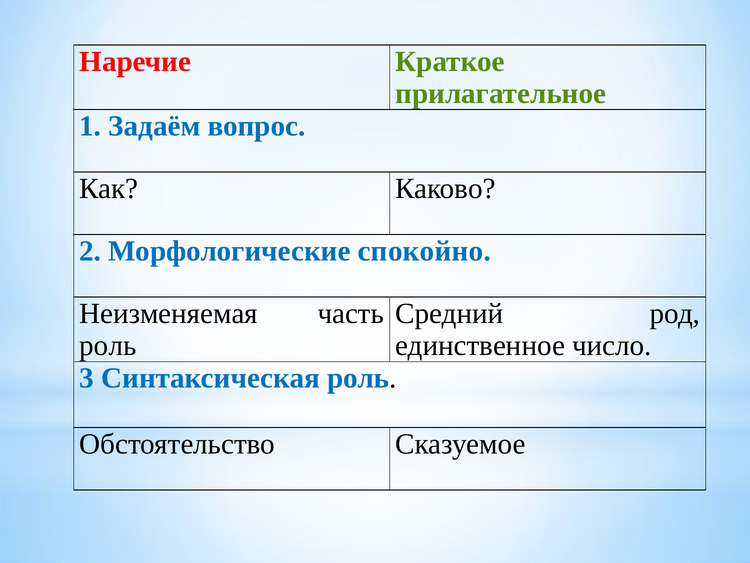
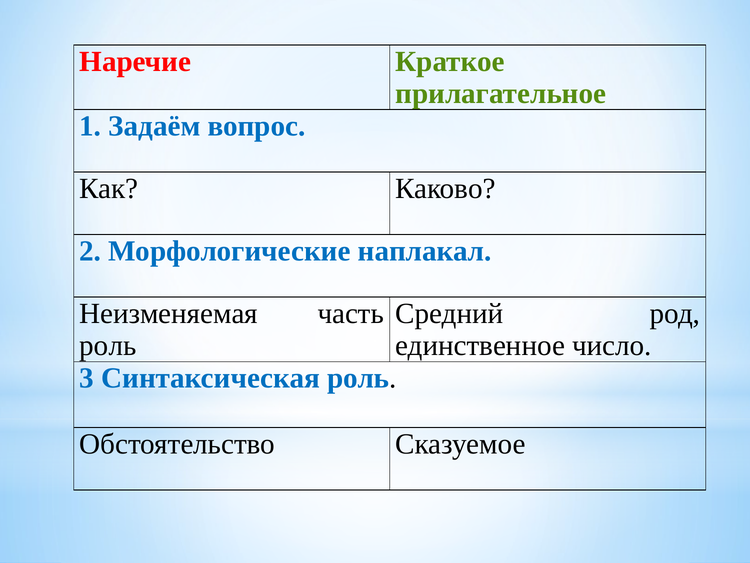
спокойно: спокойно -> наплакал (425, 251)
